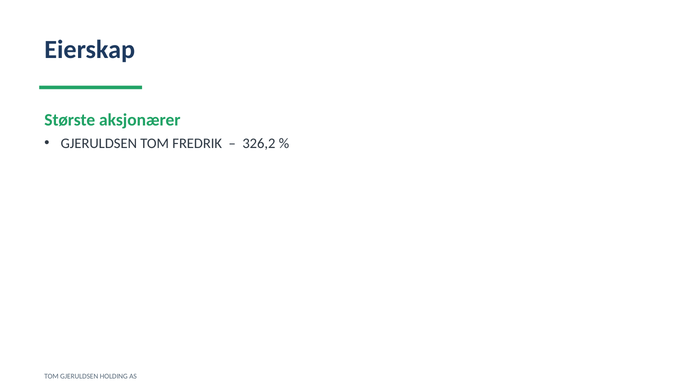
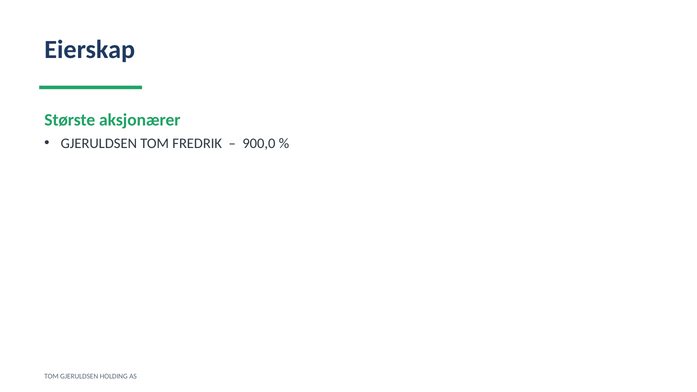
326,2: 326,2 -> 900,0 (259, 143)
